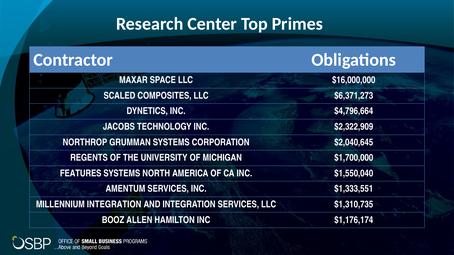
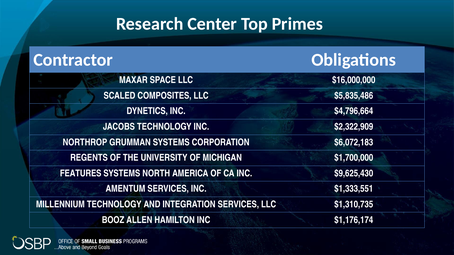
$6,371,273: $6,371,273 -> $5,835,486 (354, 96)
$2,040,645: $2,040,645 -> $6,072,183 (354, 142)
$1,550,040: $1,550,040 -> $9,625,430 (354, 174)
MILLENNIUM INTEGRATION: INTEGRATION -> TECHNOLOGY (114, 205)
